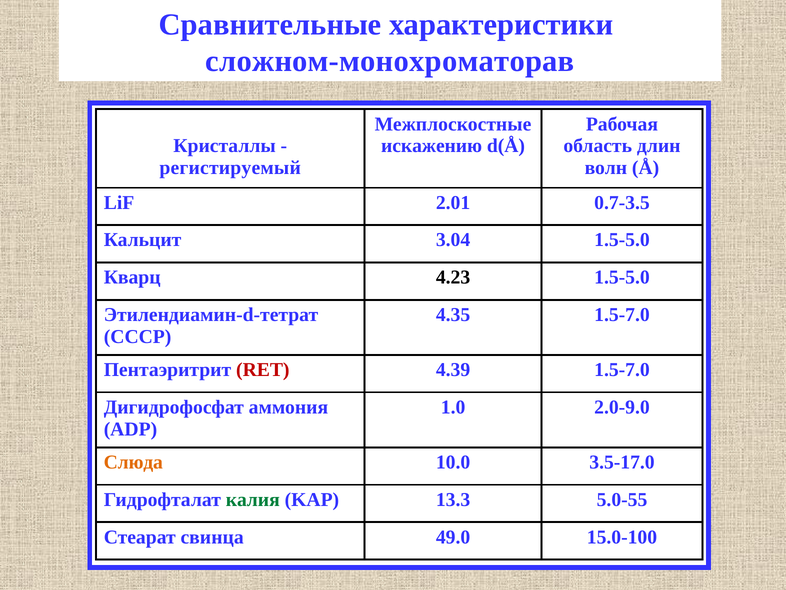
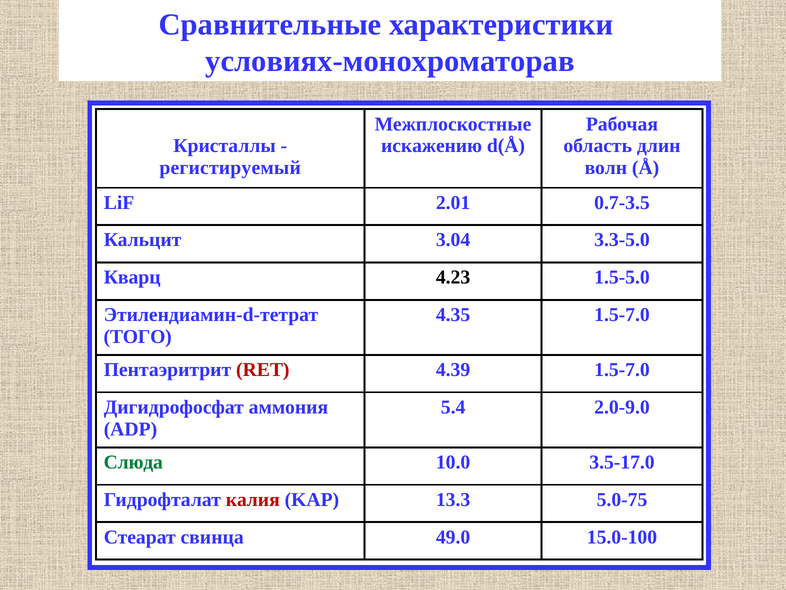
сложном-монохроматорав: сложном-монохроматорав -> условиях-монохроматорав (390, 61)
3.04 1.5-5.0: 1.5-5.0 -> 3.3-5.0 (622, 240)
СССР: СССР -> ТОГО (138, 336)
1.0: 1.0 -> 5.4 (453, 407)
Слюда colour: orange -> green (133, 462)
калия colour: green -> red (253, 499)
5.0-55: 5.0-55 -> 5.0-75 (622, 499)
